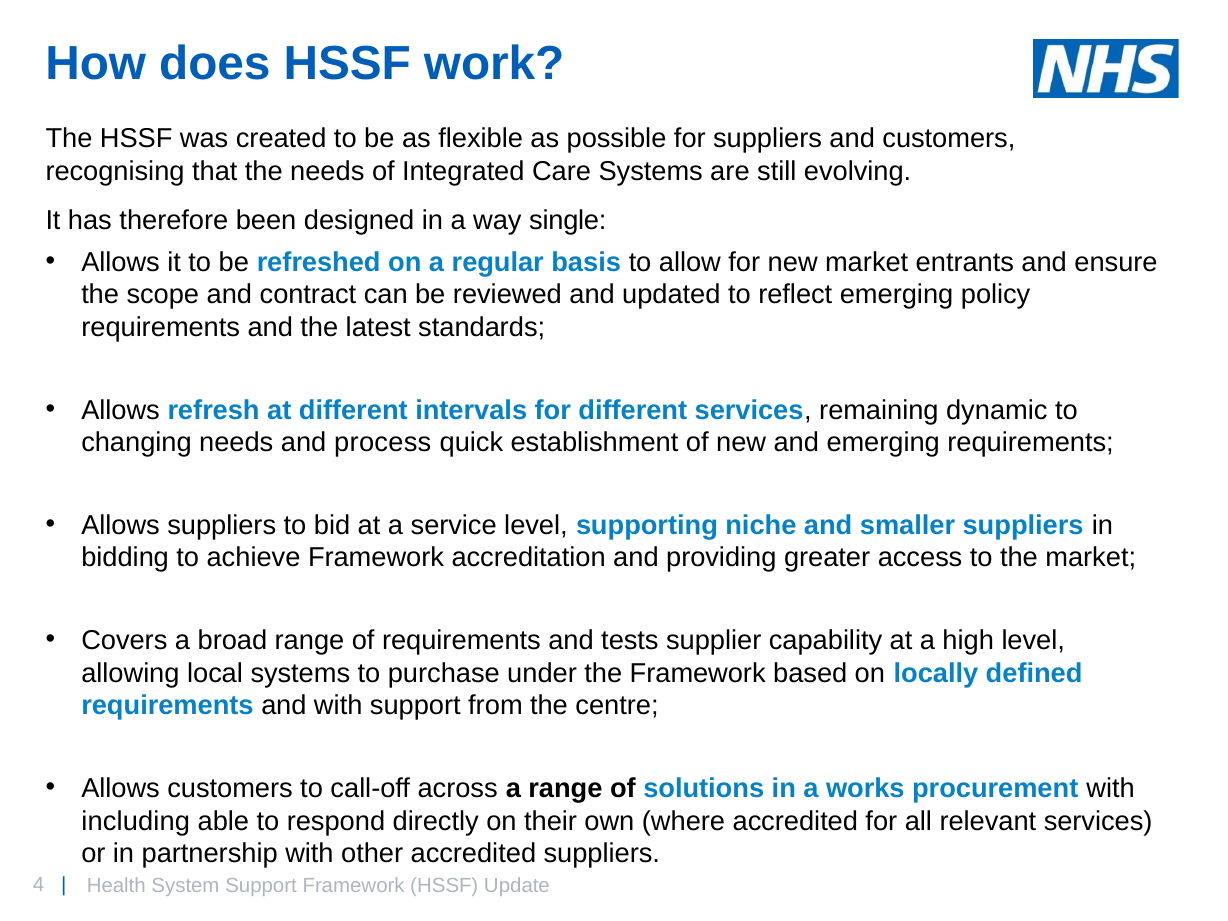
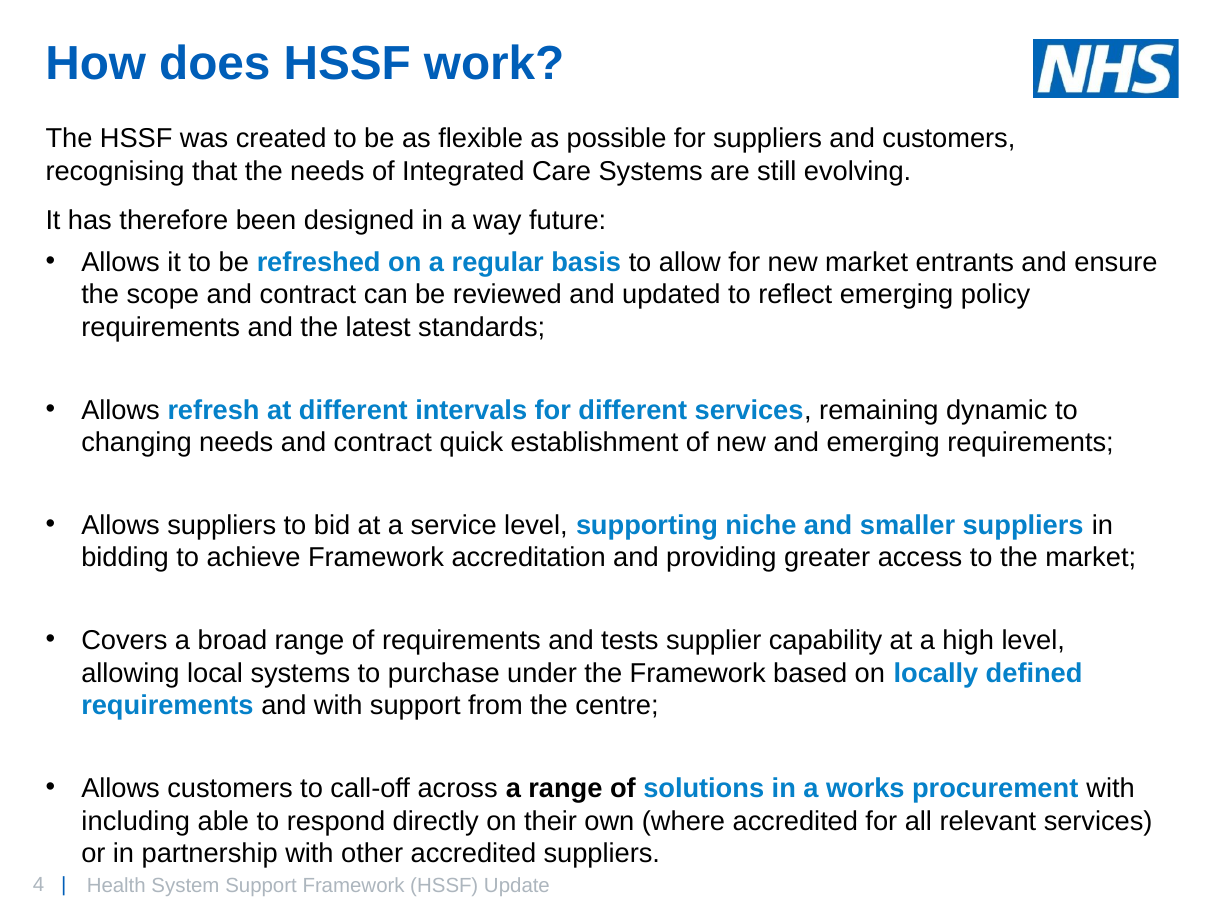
single: single -> future (568, 221)
needs and process: process -> contract (383, 443)
